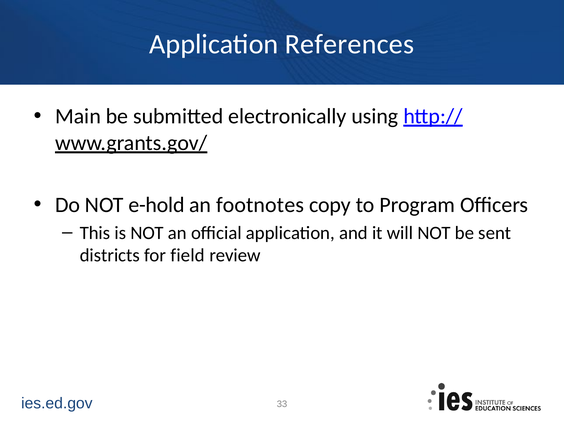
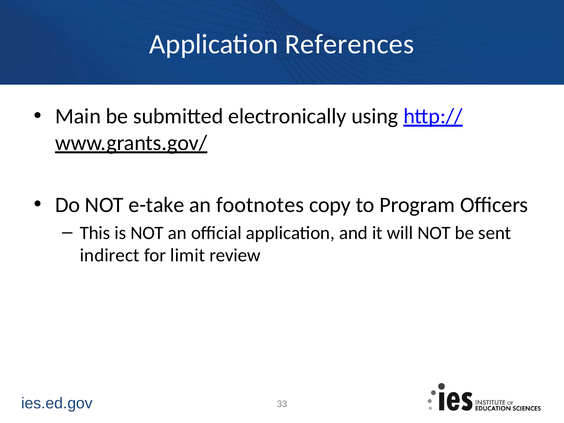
e-hold: e-hold -> e-take (156, 205)
districts: districts -> indirect (110, 255)
field: field -> limit (188, 255)
